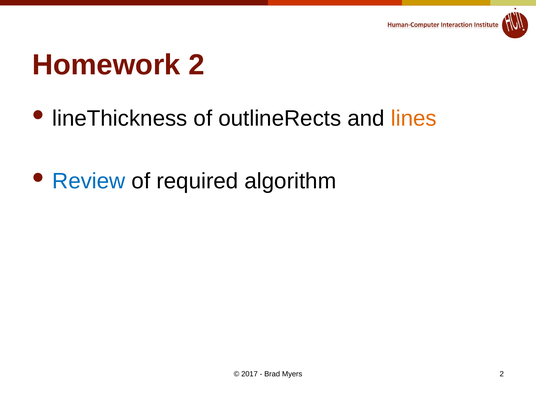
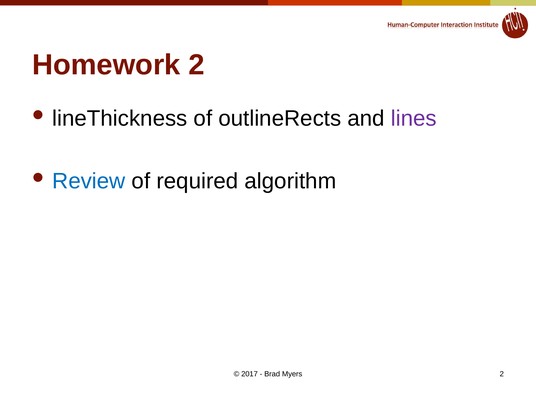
lines colour: orange -> purple (414, 118)
